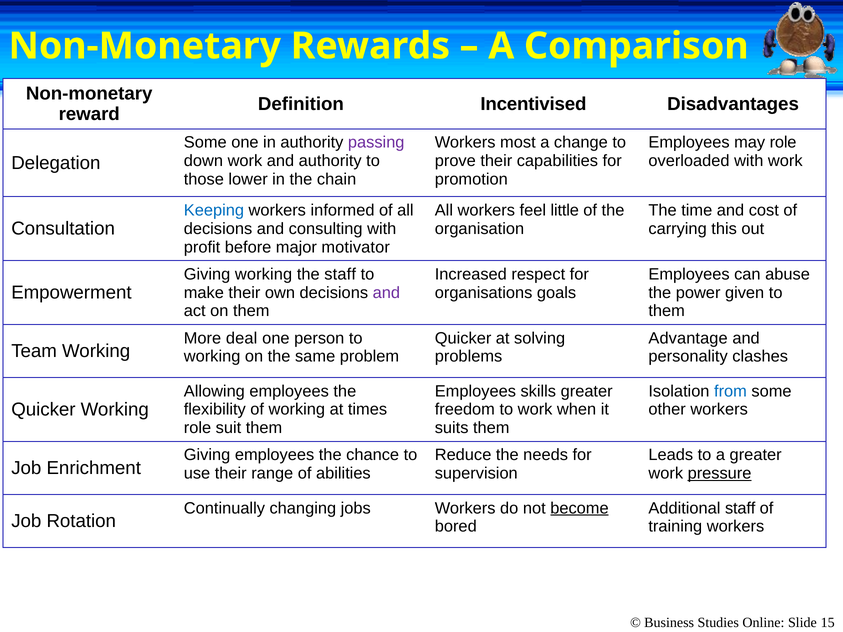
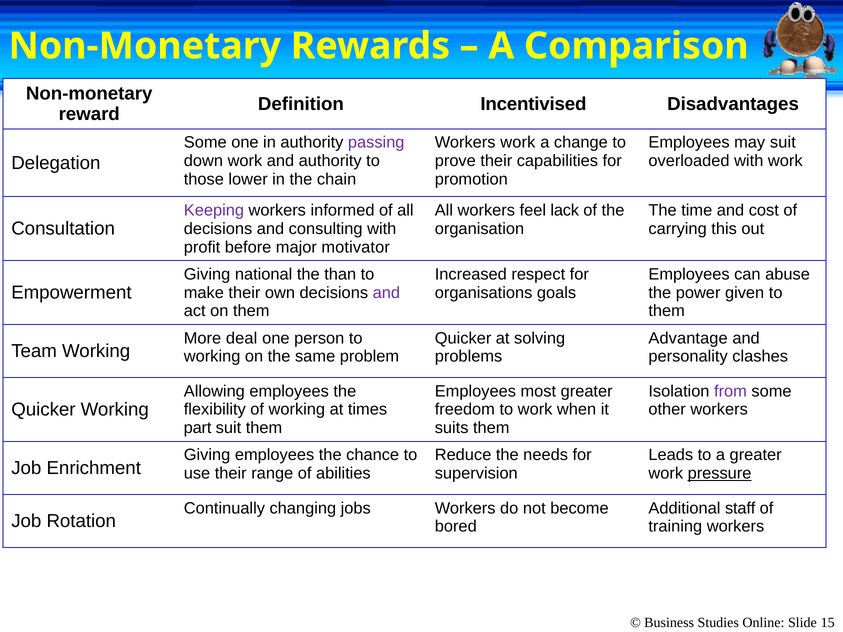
Workers most: most -> work (518, 143)
may role: role -> suit (783, 143)
Keeping colour: blue -> purple (214, 210)
little: little -> lack (565, 210)
Giving working: working -> national (264, 274)
the staff: staff -> than (340, 274)
skills: skills -> most (538, 391)
from colour: blue -> purple (730, 391)
role: role -> part (198, 428)
become underline: present -> none (579, 508)
